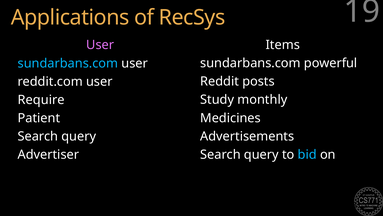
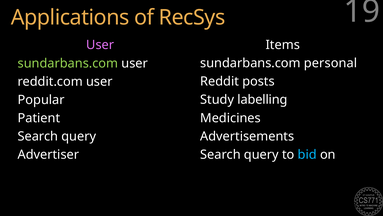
powerful: powerful -> personal (331, 63)
sundarbans.com colour: light blue -> light green (68, 63)
monthly: monthly -> labelling (262, 100)
Require: Require -> Popular (41, 100)
